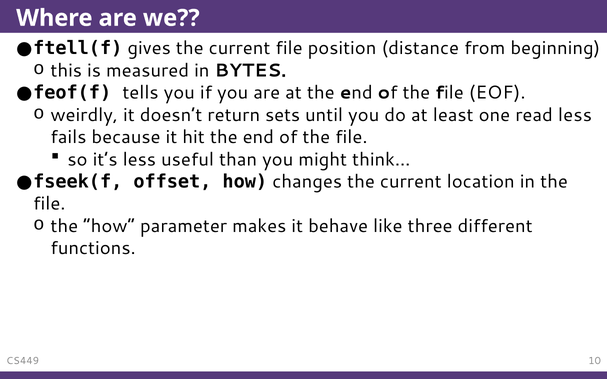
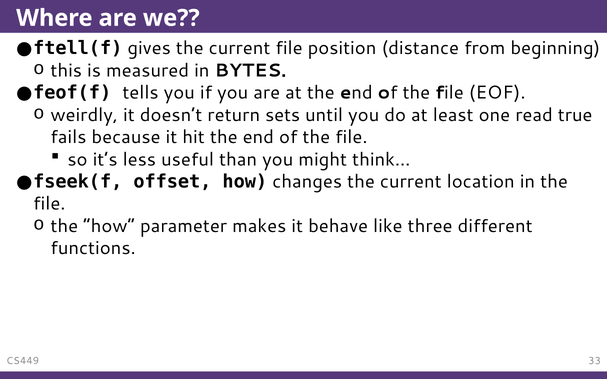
read less: less -> true (575, 115)
10: 10 -> 33 (595, 361)
